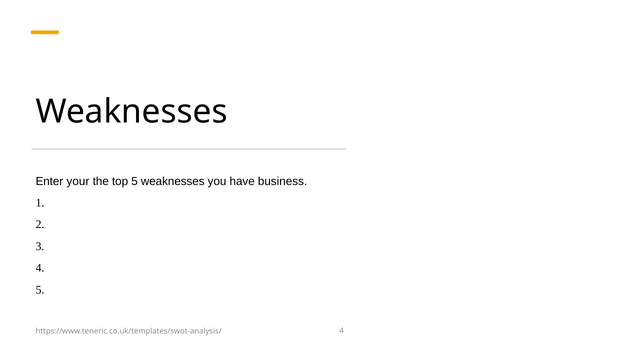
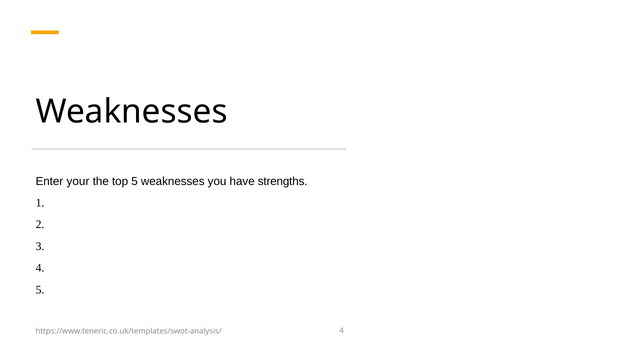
business: business -> strengths (283, 181)
